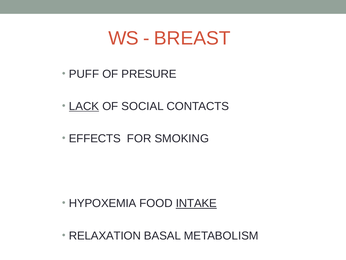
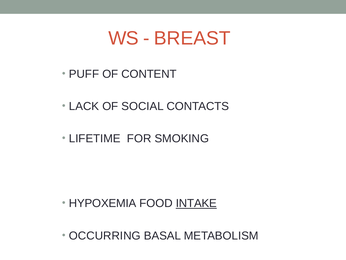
PRESURE: PRESURE -> CONTENT (149, 74)
LACK underline: present -> none (84, 106)
EFFECTS: EFFECTS -> LIFETIME (95, 138)
RELAXATION: RELAXATION -> OCCURRING (105, 235)
